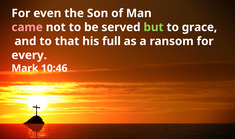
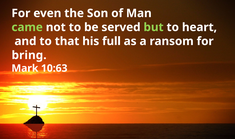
came colour: pink -> light green (27, 27)
grace: grace -> heart (199, 27)
every: every -> bring (29, 55)
10:46: 10:46 -> 10:63 (54, 68)
